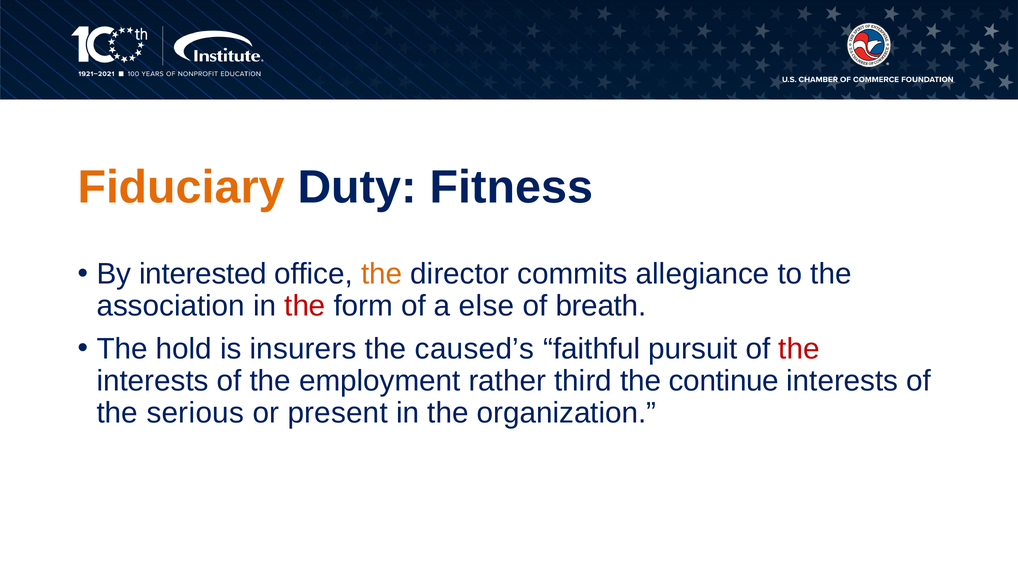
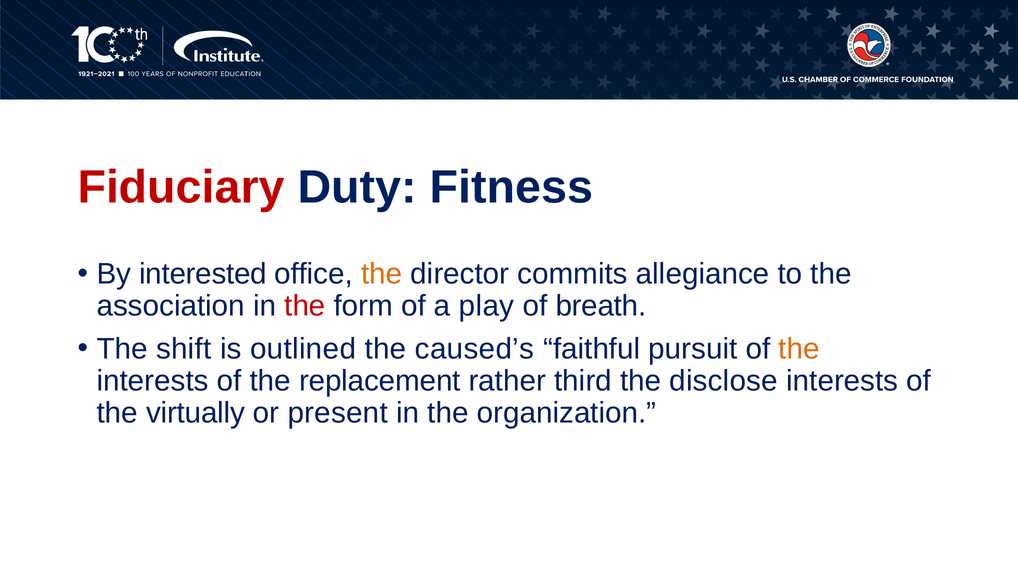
Fiduciary colour: orange -> red (181, 187)
else: else -> play (487, 306)
hold: hold -> shift (184, 349)
insurers: insurers -> outlined (303, 349)
the colour: red -> orange (799, 349)
employment: employment -> replacement (380, 381)
continue: continue -> disclose (724, 381)
serious: serious -> virtually (196, 413)
